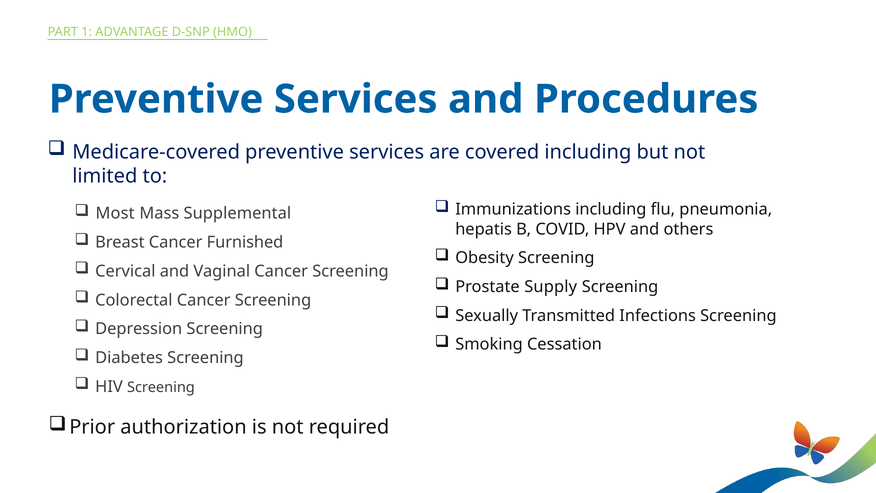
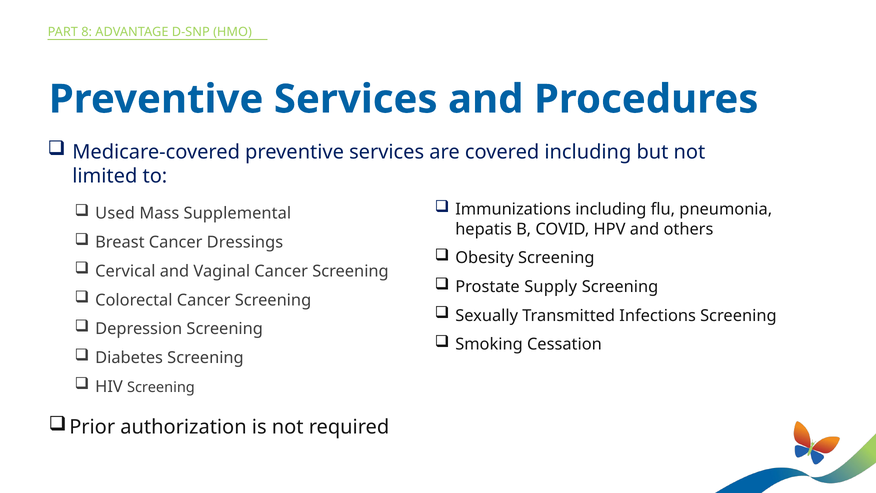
1: 1 -> 8 (87, 32)
Most: Most -> Used (115, 213)
Furnished: Furnished -> Dressings (245, 242)
